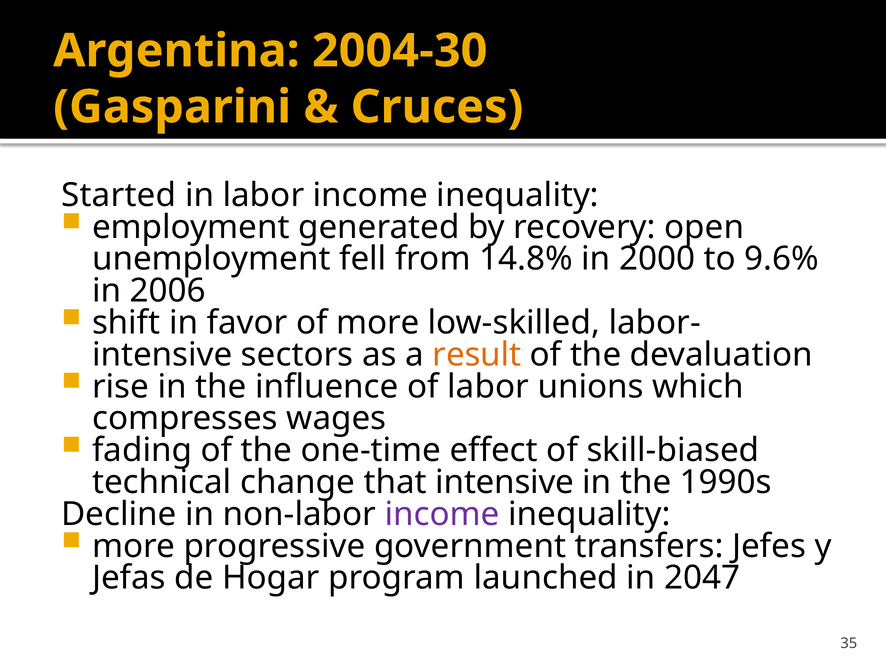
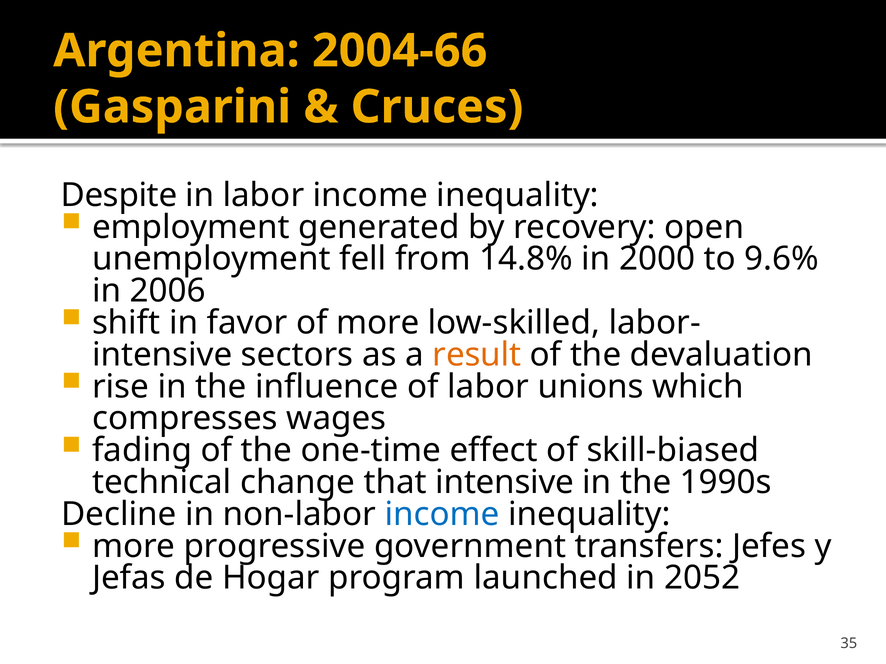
2004-30: 2004-30 -> 2004-66 (400, 51)
Started: Started -> Despite (119, 195)
income colour: purple -> blue (442, 515)
2047: 2047 -> 2052 (702, 578)
